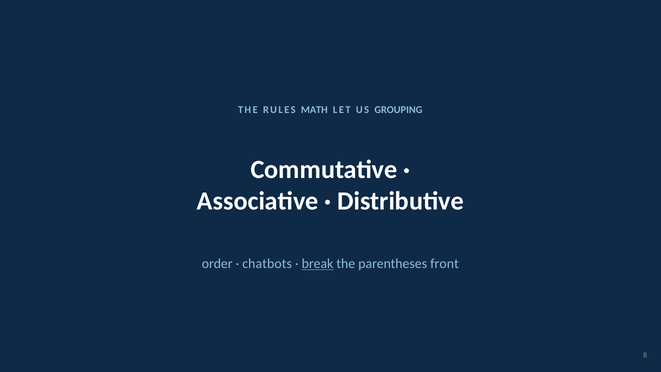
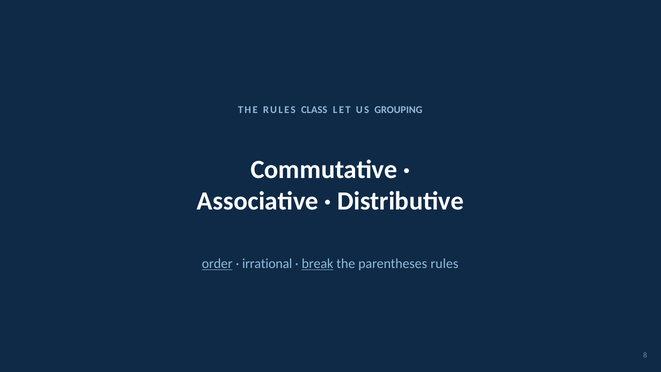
MATH: MATH -> CLASS (314, 110)
order underline: none -> present (217, 264)
chatbots: chatbots -> irrational (267, 264)
parentheses front: front -> rules (444, 264)
